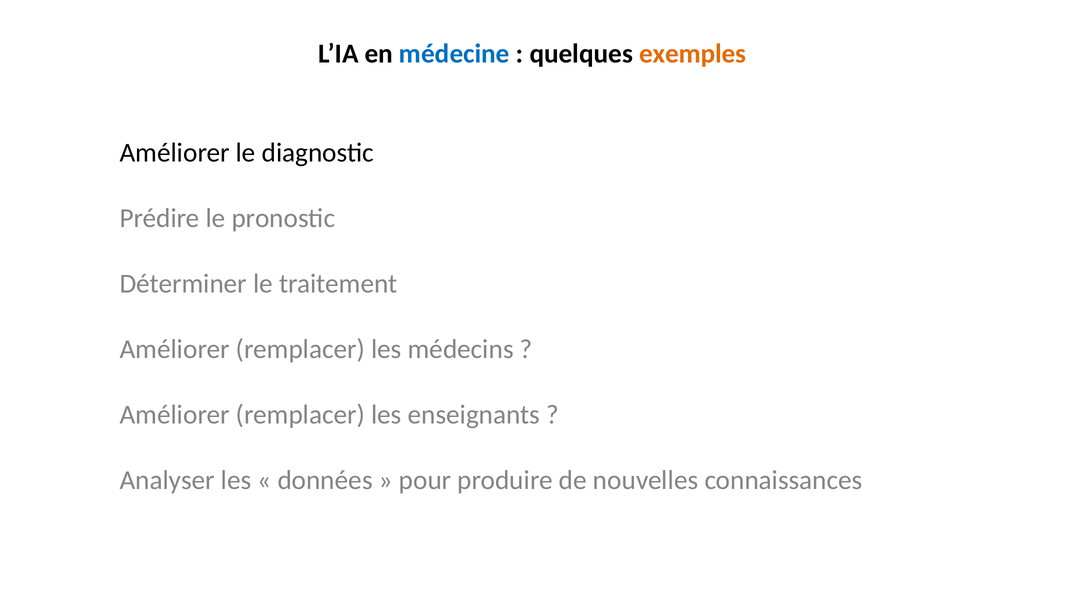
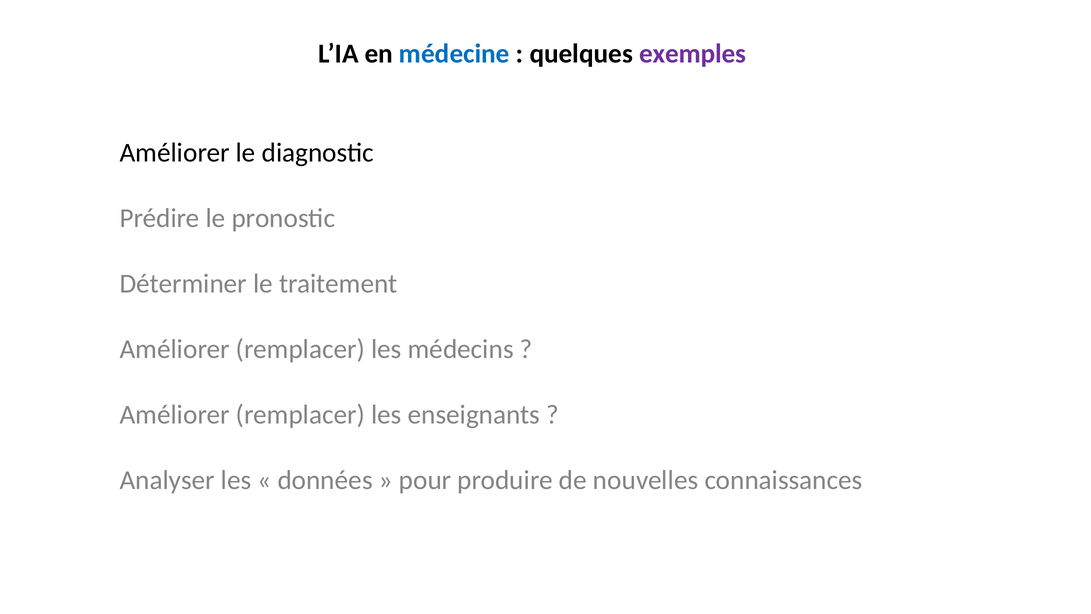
exemples colour: orange -> purple (693, 54)
